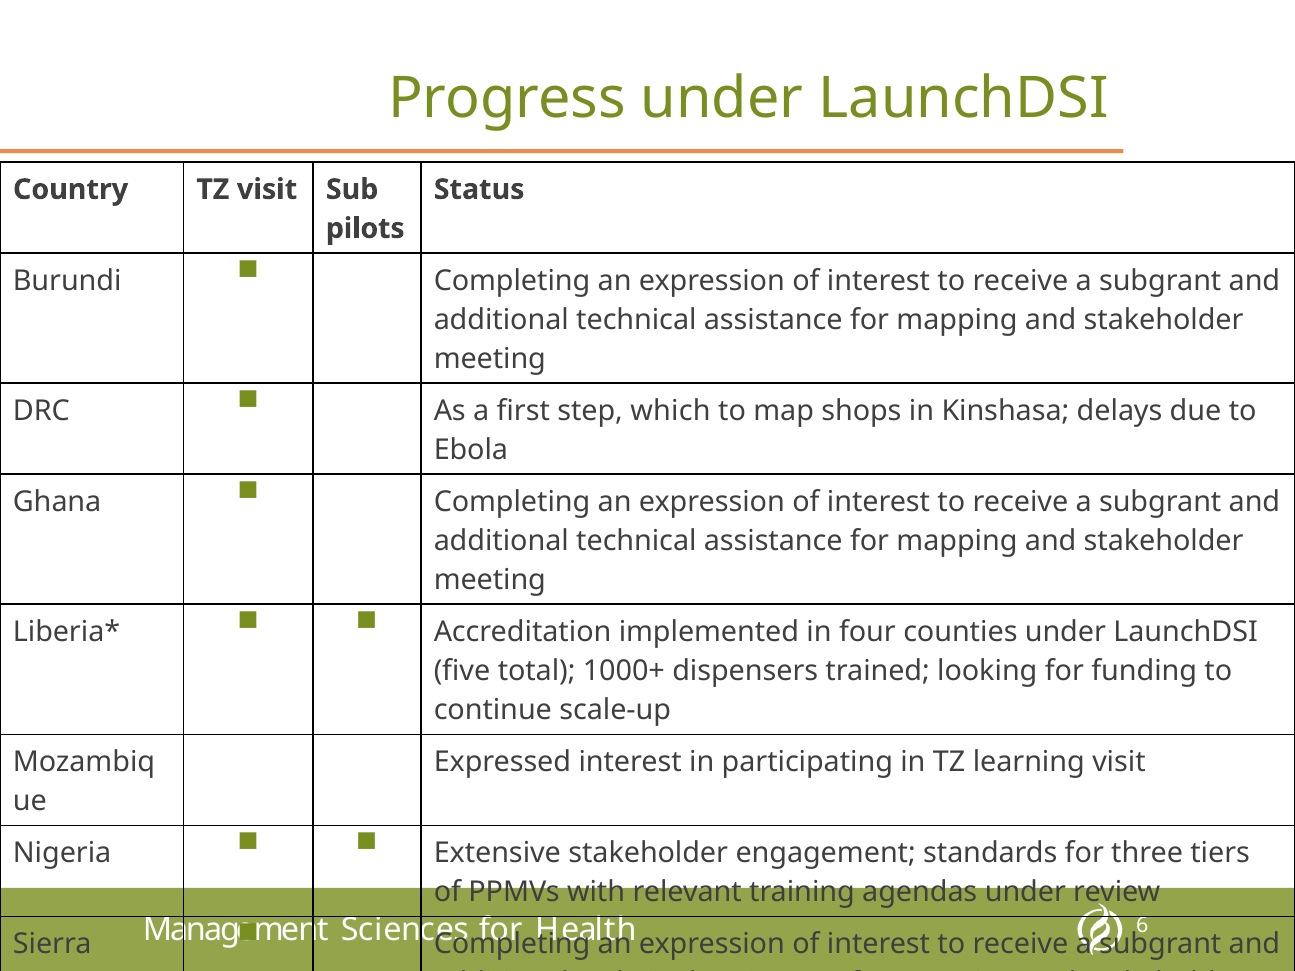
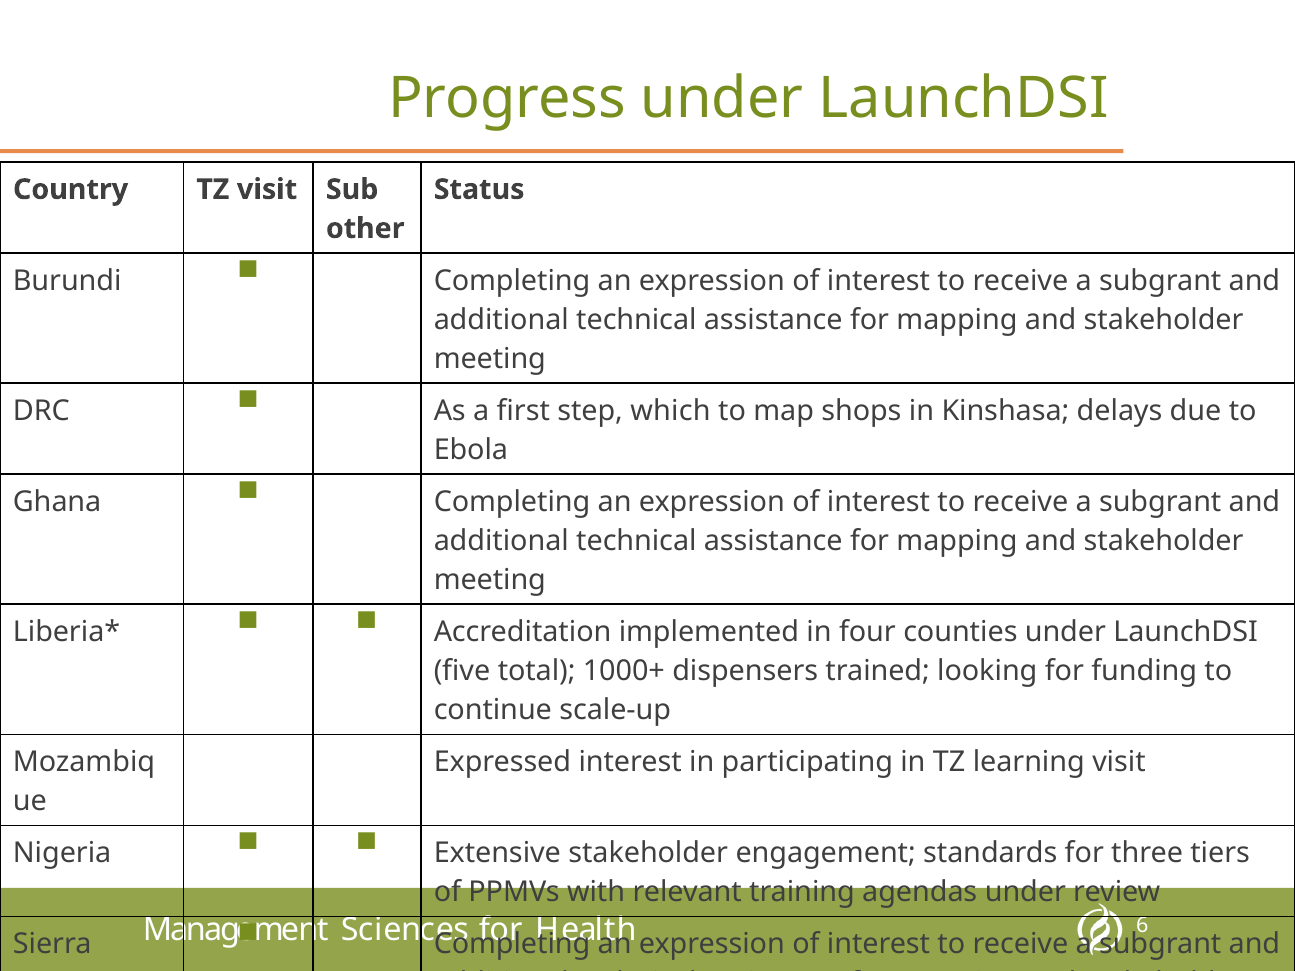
pilots: pilots -> other (365, 229)
